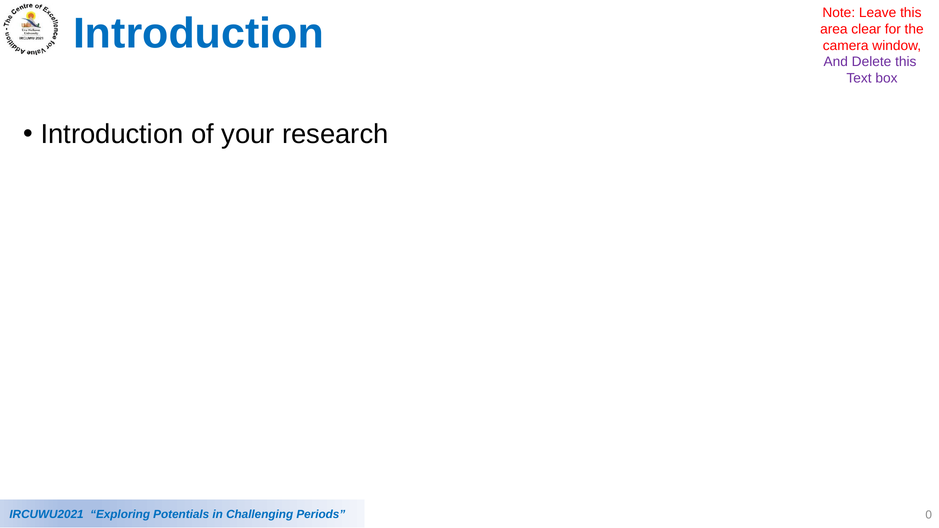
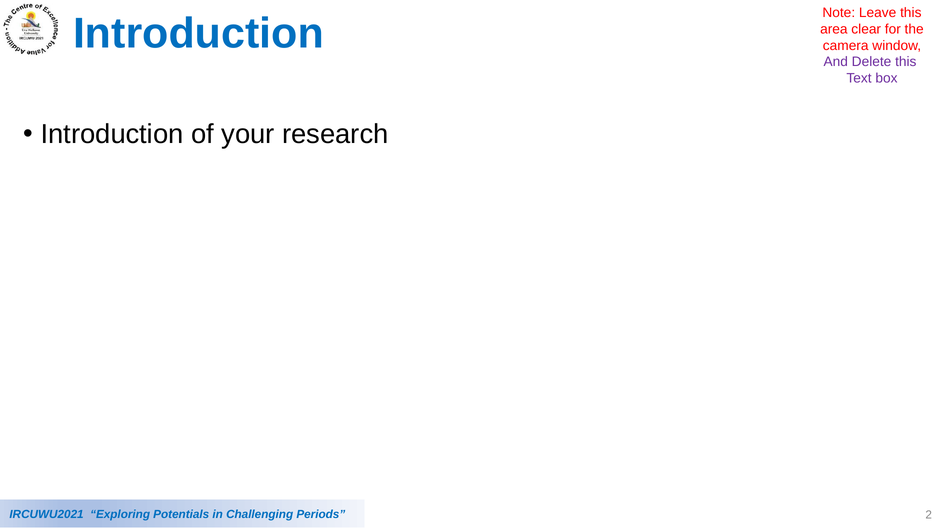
0: 0 -> 2 (929, 515)
